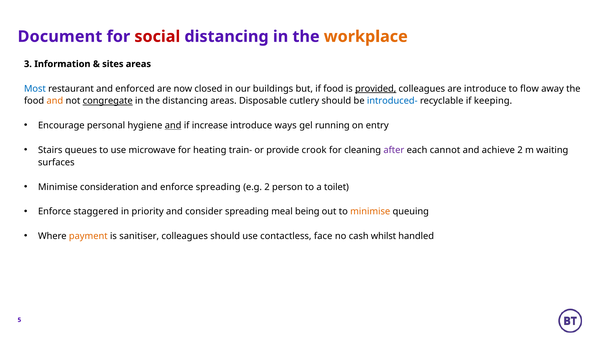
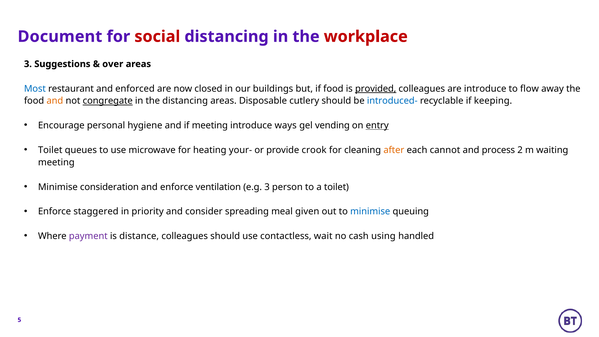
workplace colour: orange -> red (366, 37)
Information: Information -> Suggestions (62, 64)
sites: sites -> over (113, 64)
and underline: present -> none (173, 125)
if increase: increase -> meeting (210, 125)
running: running -> vending (332, 125)
entry underline: none -> present (377, 125)
Stairs: Stairs -> Toilet (50, 150)
train-: train- -> your- (240, 150)
after colour: purple -> orange (394, 150)
achieve: achieve -> process (498, 150)
surfaces: surfaces -> meeting (56, 162)
enforce spreading: spreading -> ventilation (218, 187)
e.g 2: 2 -> 3 (267, 187)
being: being -> given (307, 212)
minimise colour: orange -> blue (370, 212)
payment colour: orange -> purple (88, 236)
sanitiser: sanitiser -> distance (139, 236)
face: face -> wait (323, 236)
whilst: whilst -> using (383, 236)
